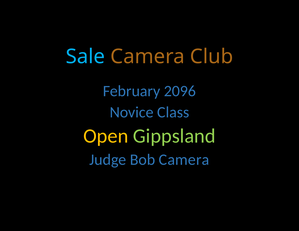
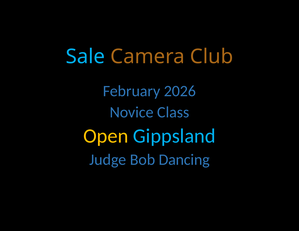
2096: 2096 -> 2026 (180, 91)
Gippsland colour: light green -> light blue (174, 136)
Bob Camera: Camera -> Dancing (184, 160)
